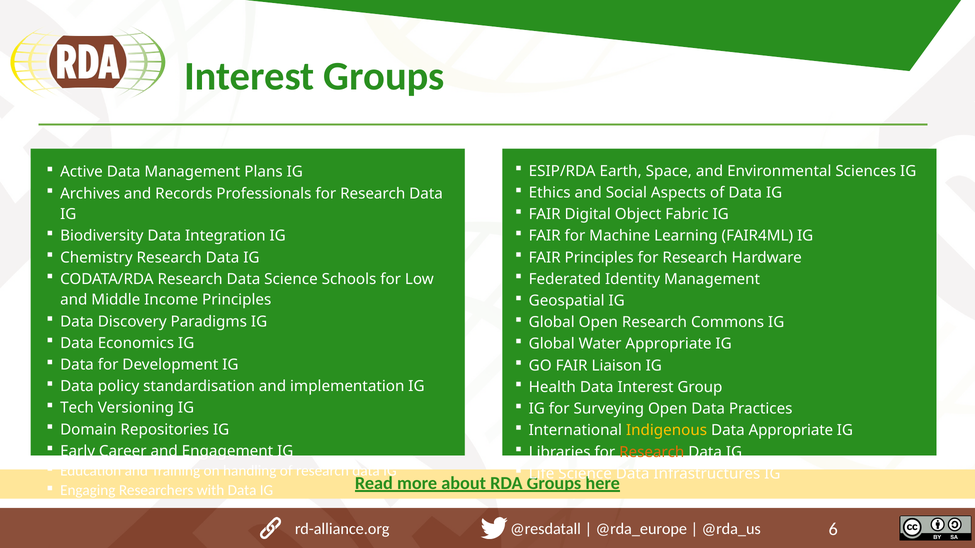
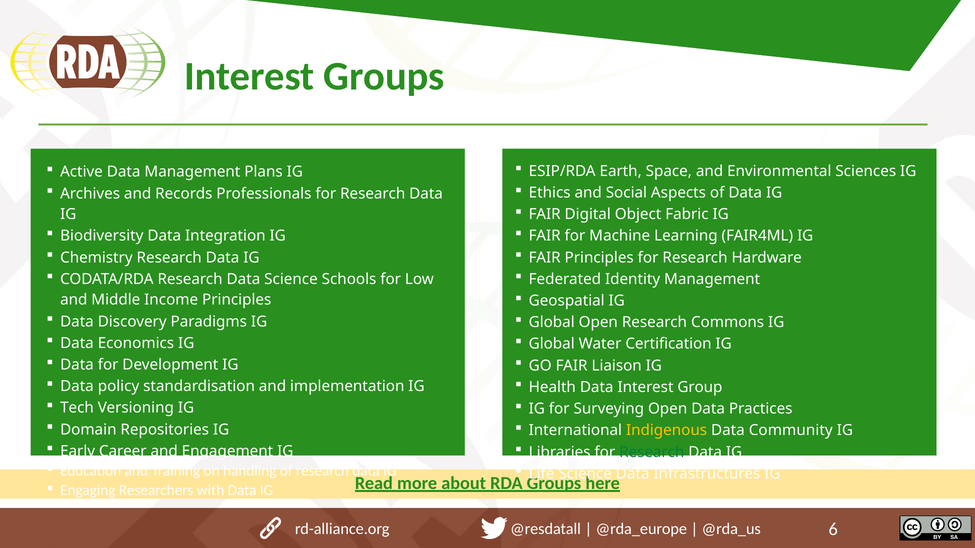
Water Appropriate: Appropriate -> Certification (669, 344)
Data Appropriate: Appropriate -> Community (791, 431)
Research colour: orange -> green (652, 452)
